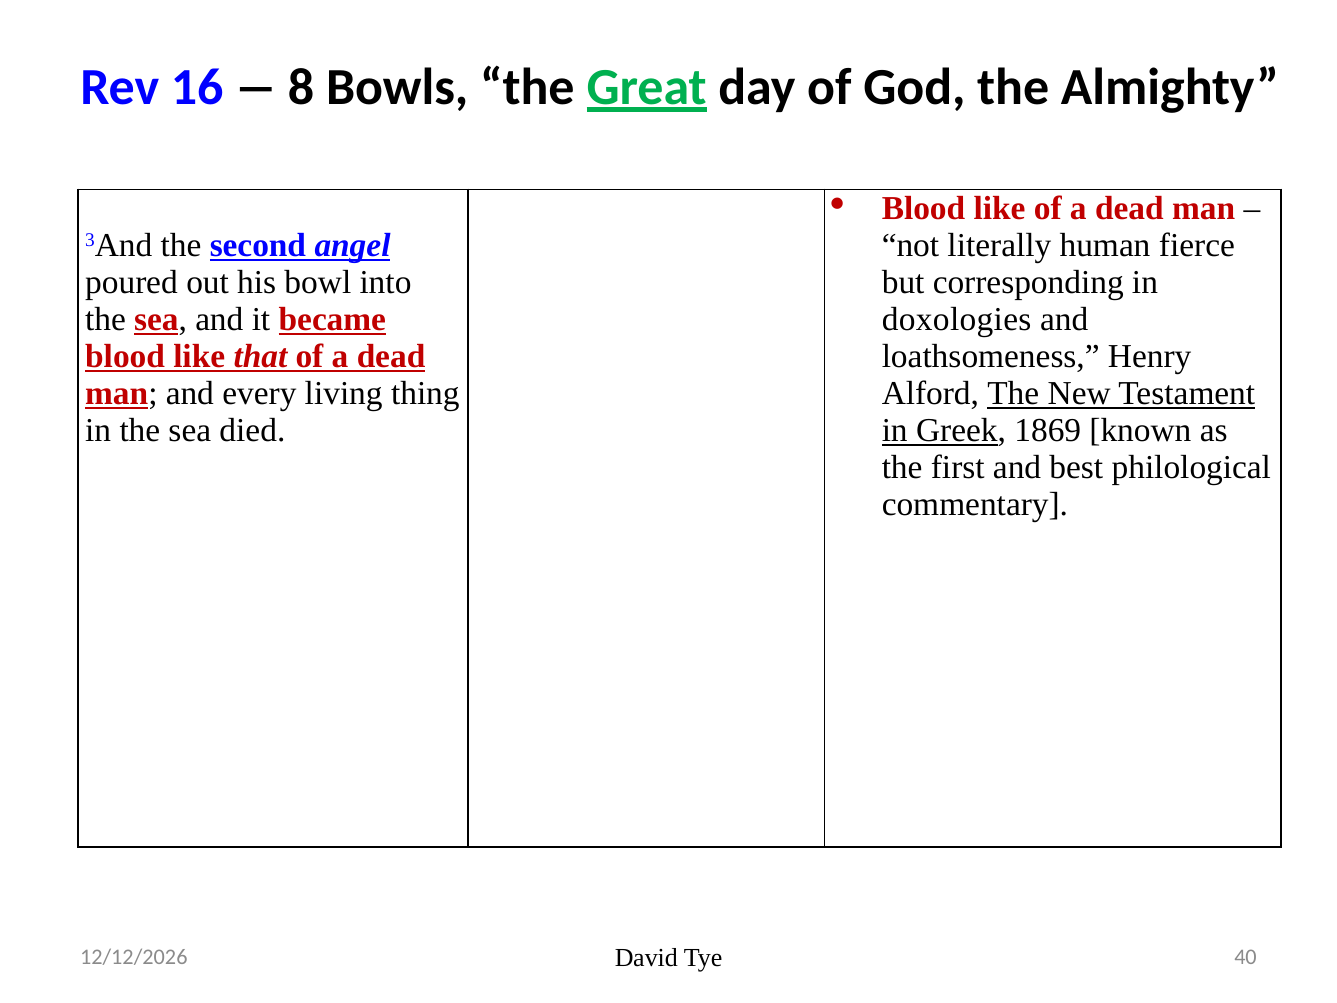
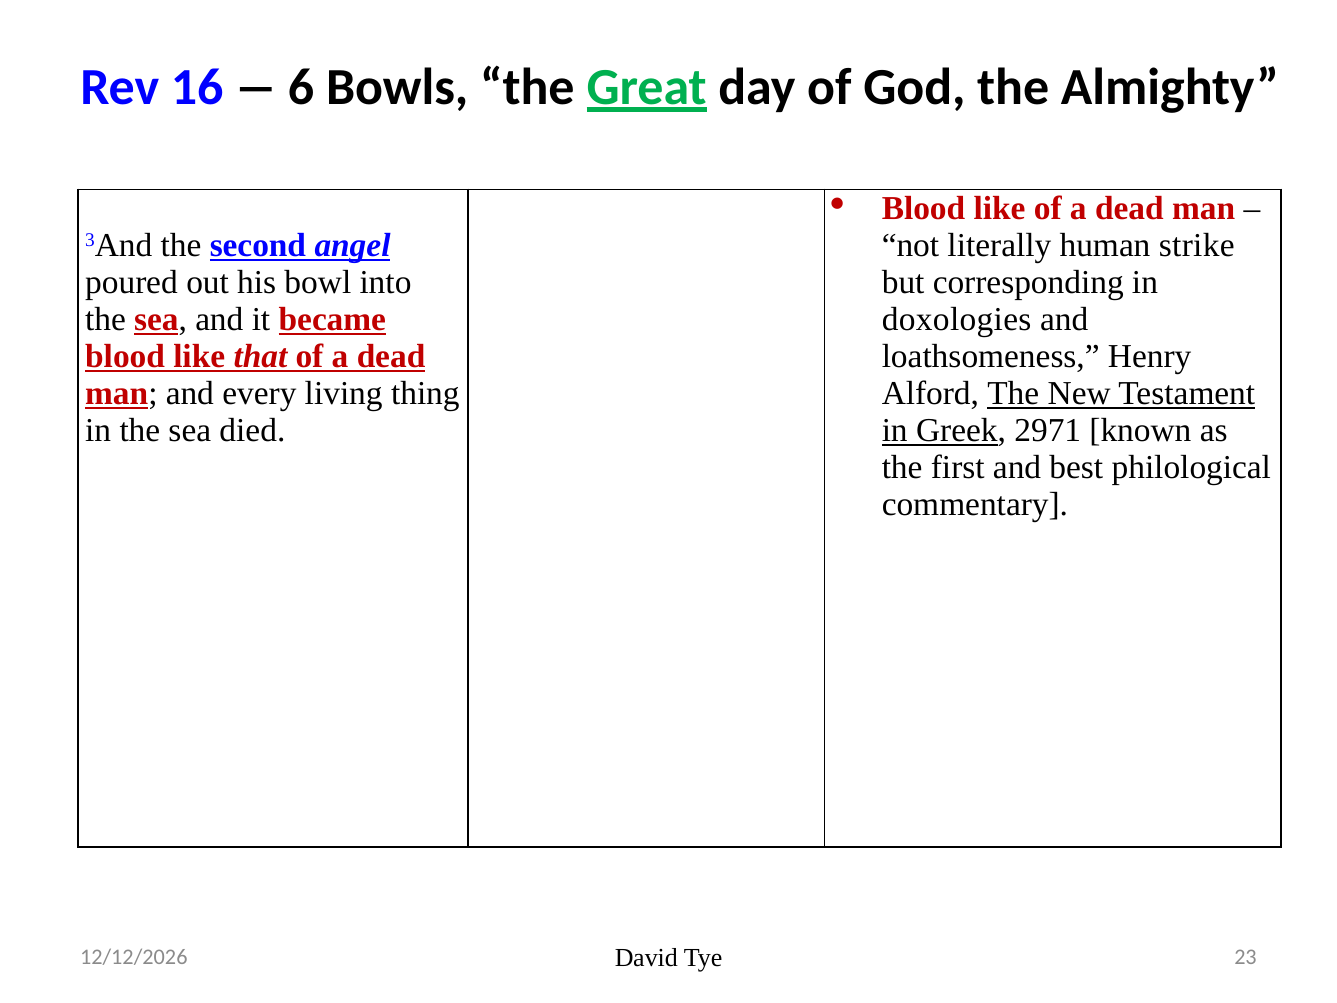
8: 8 -> 6 (301, 87)
fierce: fierce -> strike (1197, 245)
1869: 1869 -> 2971 (1048, 430)
40: 40 -> 23 (1245, 957)
